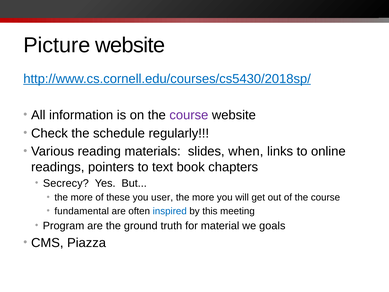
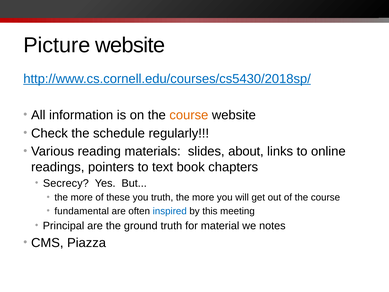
course colour: purple -> orange (189, 115)
when: when -> about (246, 151)
you user: user -> truth (162, 197)
Program: Program -> Principal (64, 226)
goals: goals -> notes (272, 226)
